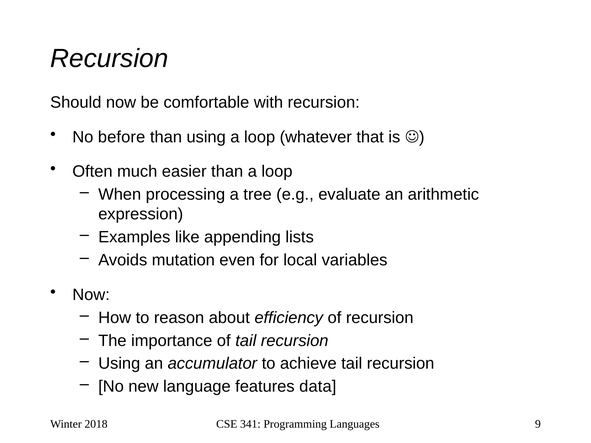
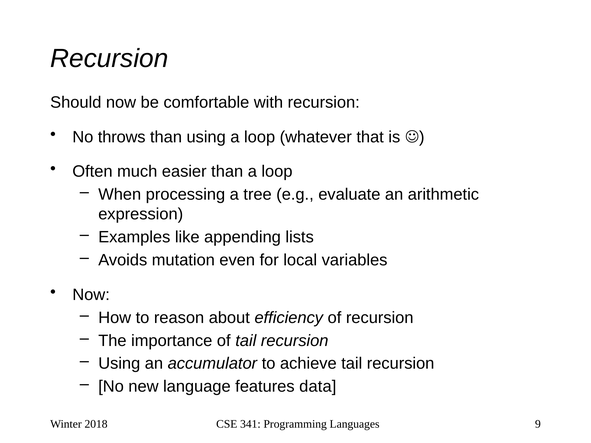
before: before -> throws (122, 137)
